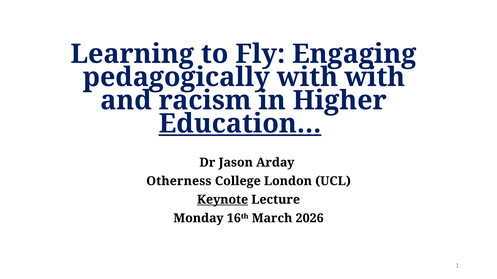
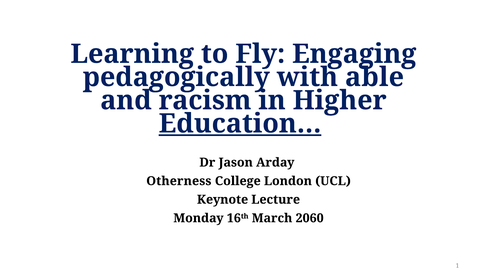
with with: with -> able (375, 77)
Keynote underline: present -> none (223, 200)
2026: 2026 -> 2060 (310, 219)
